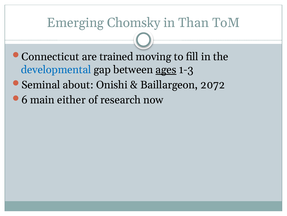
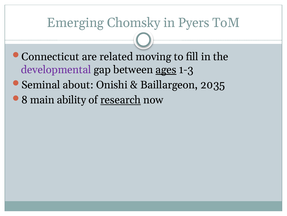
Than: Than -> Pyers (194, 23)
trained: trained -> related (116, 57)
developmental colour: blue -> purple (56, 70)
2072: 2072 -> 2035 (213, 85)
6: 6 -> 8 (25, 100)
either: either -> ability (72, 100)
research underline: none -> present (121, 100)
